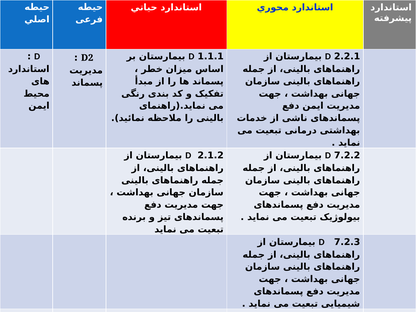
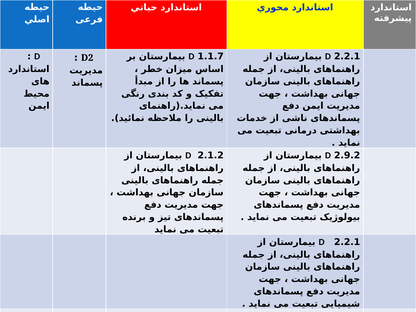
1.1.1: 1.1.1 -> 1.1.7 (211, 57)
7.2.2: 7.2.2 -> 2.9.2 (347, 155)
7.2.3: 7.2.3 -> 2.2.1 (347, 242)
